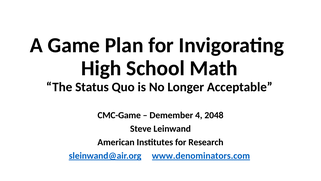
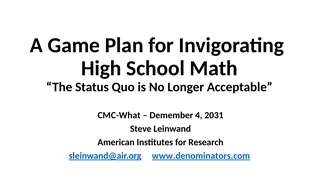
CMC-Game: CMC-Game -> CMC-What (119, 115)
2048: 2048 -> 2031 (214, 115)
